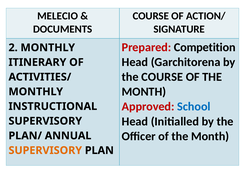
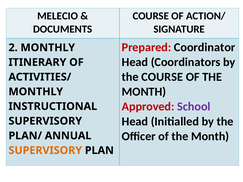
Competition: Competition -> Coordinator (205, 47)
Garchitorena: Garchitorena -> Coordinators (186, 62)
School colour: blue -> purple (194, 107)
